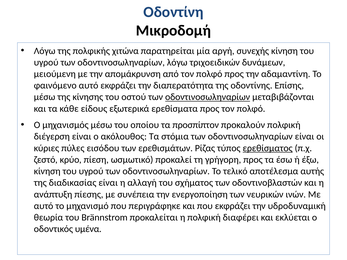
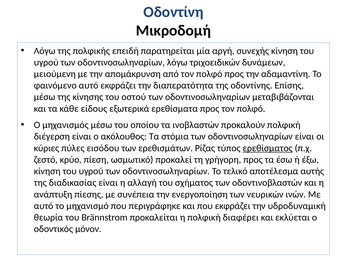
χιτώνα: χιτώνα -> επειδή (125, 51)
οδοντινοσωληναρίων underline: present -> none (208, 97)
προσπίπτον: προσπίπτον -> ινοβλαστών (196, 125)
υμένα: υμένα -> μόνον (88, 229)
